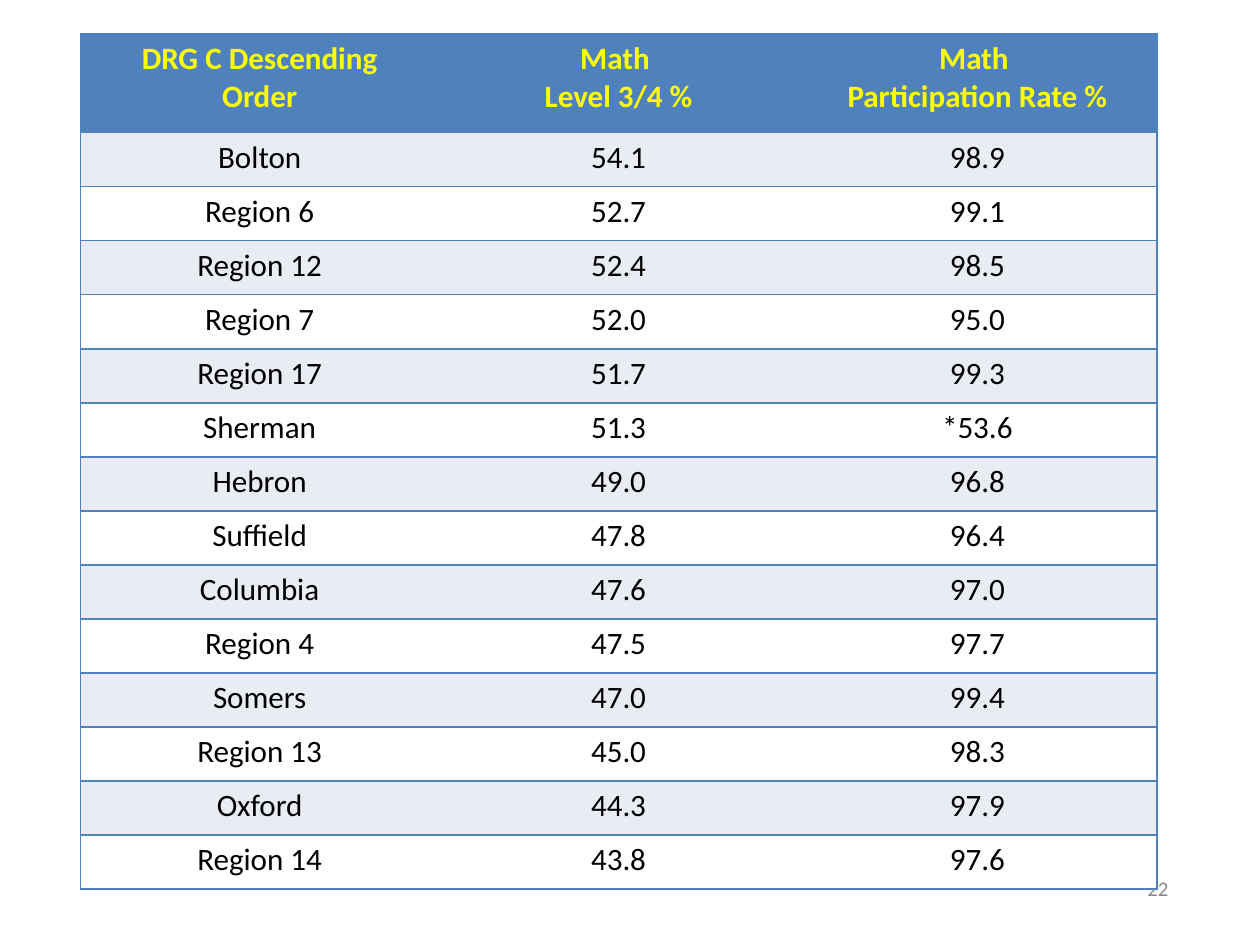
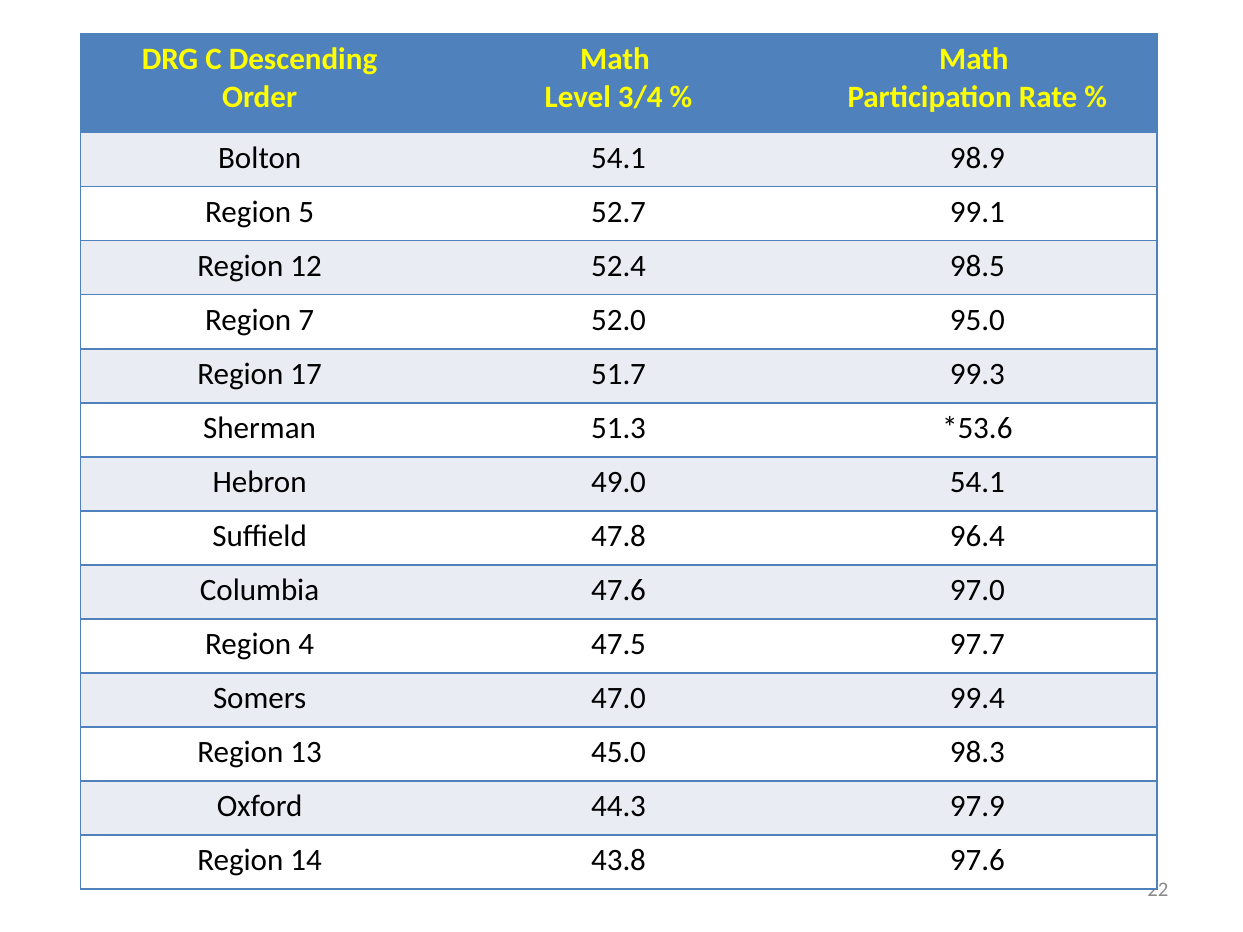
6: 6 -> 5 (306, 212)
49.0 96.8: 96.8 -> 54.1 (977, 482)
